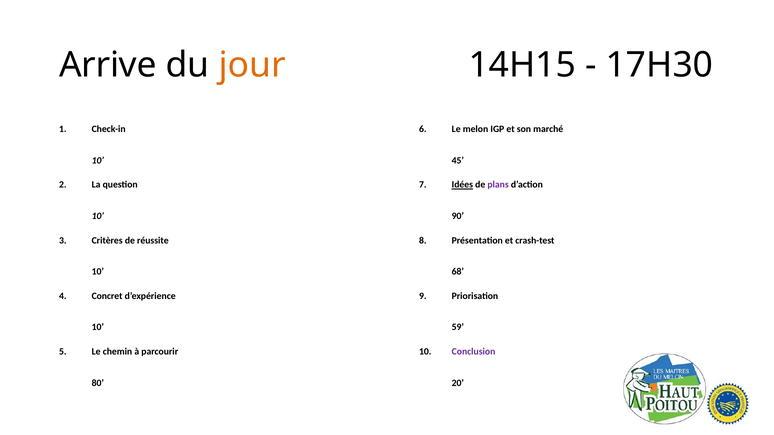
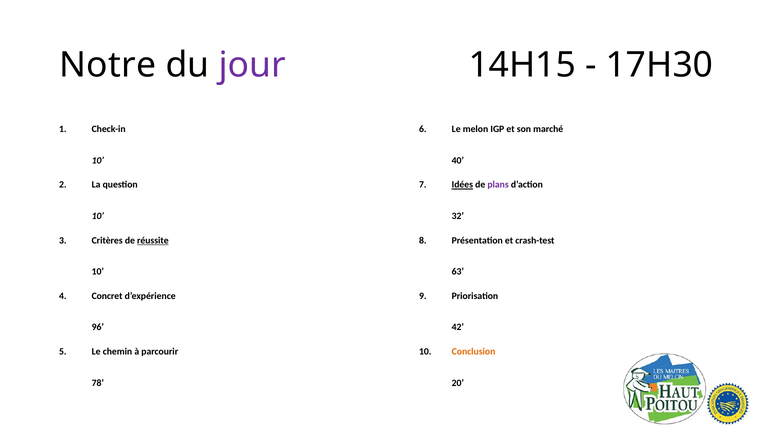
Arrive: Arrive -> Notre (108, 65)
jour colour: orange -> purple (252, 65)
45: 45 -> 40 (458, 161)
90: 90 -> 32 (458, 216)
réussite underline: none -> present (153, 241)
68: 68 -> 63 (458, 272)
10: 10 -> 96 (98, 328)
59: 59 -> 42 (458, 328)
Conclusion colour: purple -> orange (474, 352)
80: 80 -> 78 (98, 383)
